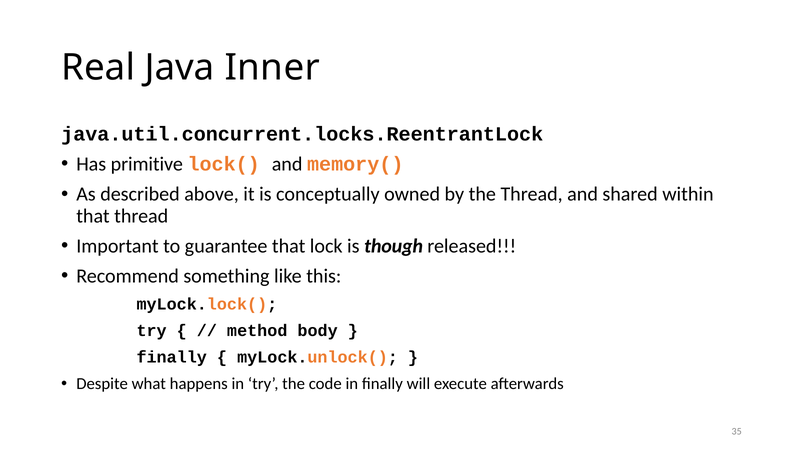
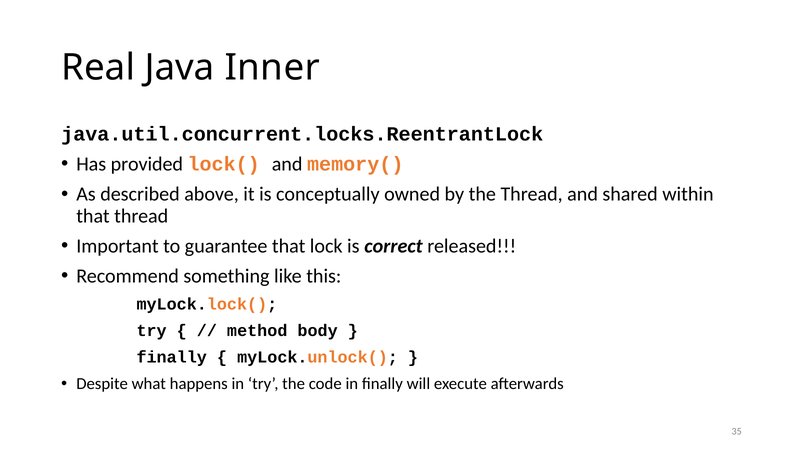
primitive: primitive -> provided (147, 164)
though: though -> correct (394, 246)
